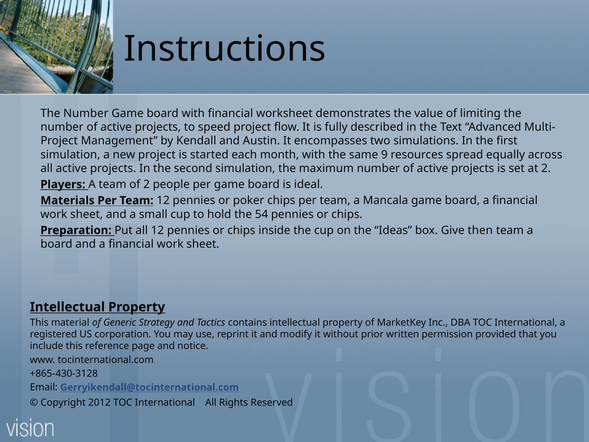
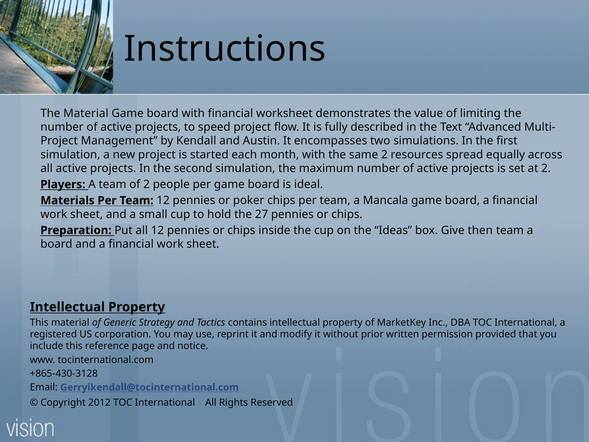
Number: Number -> Material (86, 113)
same 9: 9 -> 2 (384, 155)
54: 54 -> 27 (261, 214)
